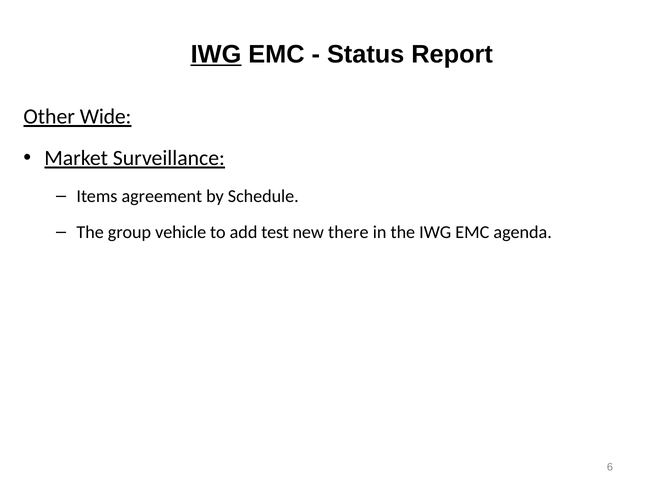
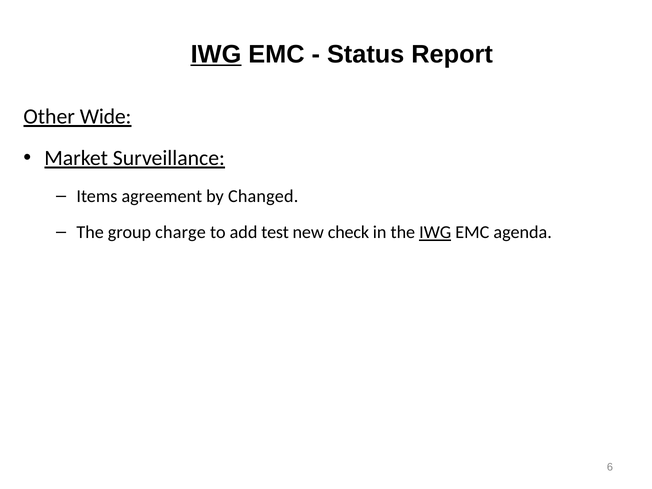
Schedule: Schedule -> Changed (263, 196)
vehicle: vehicle -> charge (181, 232)
there: there -> check (348, 232)
IWG underline: none -> present (435, 232)
